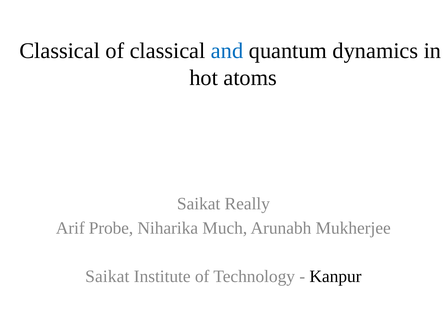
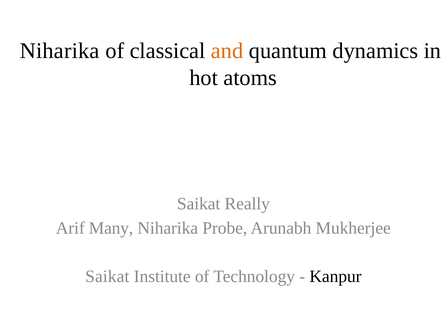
Classical: Classical -> Niharika (60, 51)
and colour: blue -> orange (227, 51)
Probe: Probe -> Many (111, 228)
Much: Much -> Probe (225, 228)
